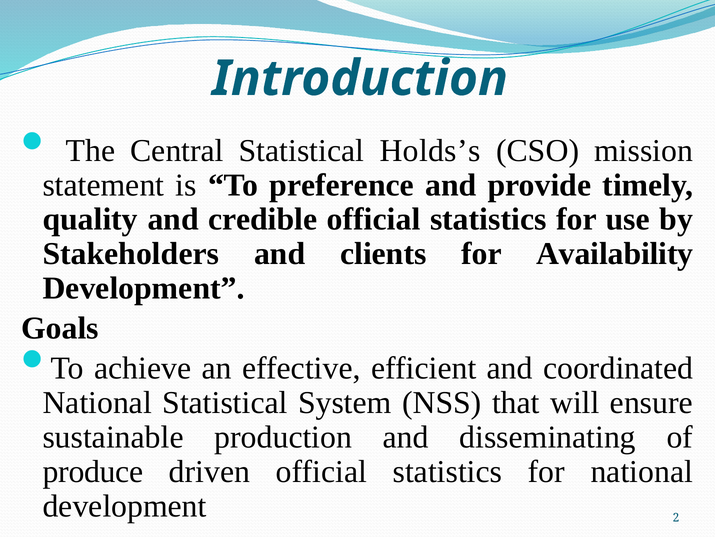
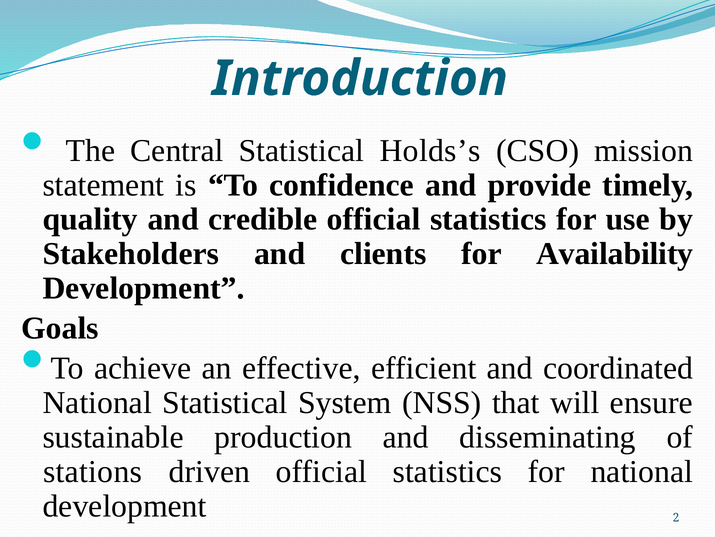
preference: preference -> confidence (342, 185)
produce: produce -> stations (93, 471)
